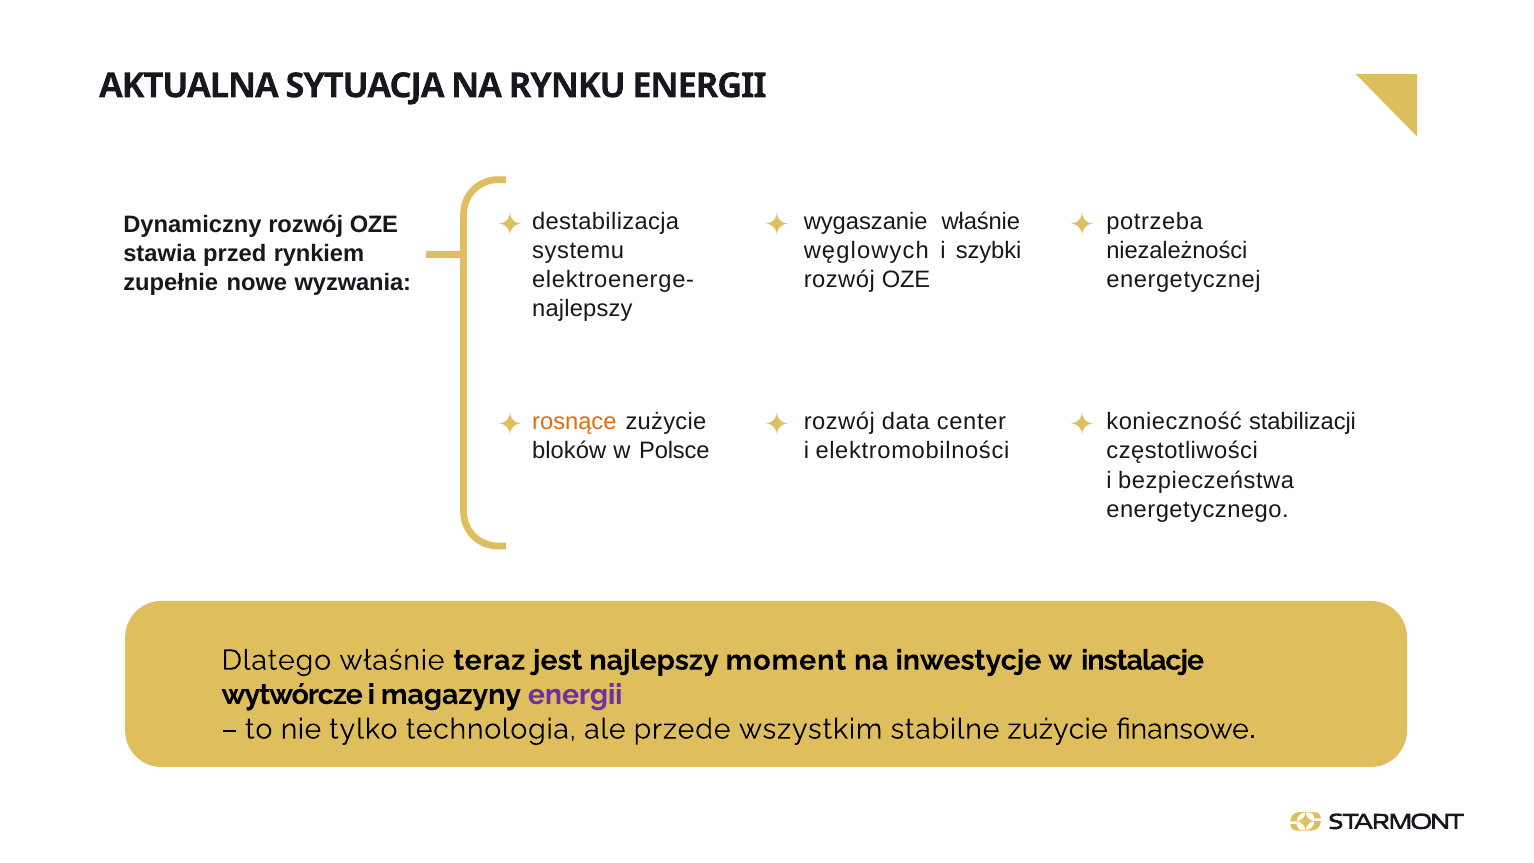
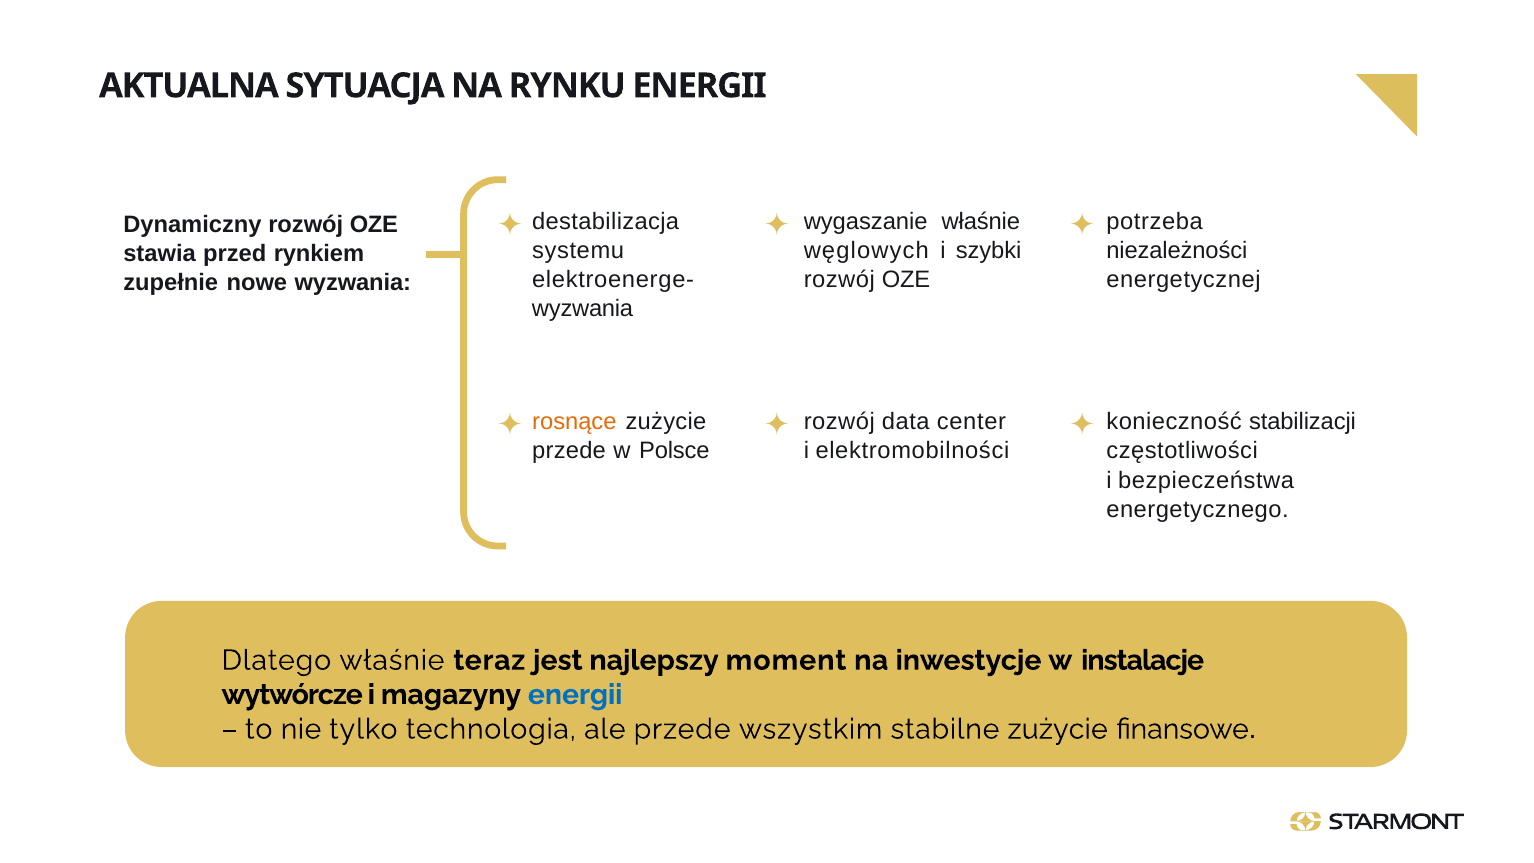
najlepszy: najlepszy -> wyzwania (583, 308)
bloków: bloków -> przede (569, 451)
energii colour: purple -> blue (575, 695)
